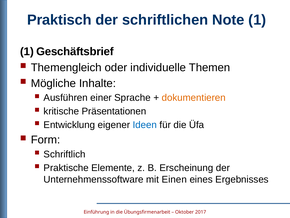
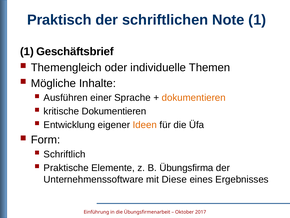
kritische Präsentationen: Präsentationen -> Dokumentieren (114, 111)
Ideen colour: blue -> orange (145, 125)
Erscheinung: Erscheinung -> Übungsfirma (186, 167)
Einen: Einen -> Diese (174, 179)
